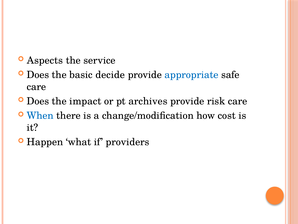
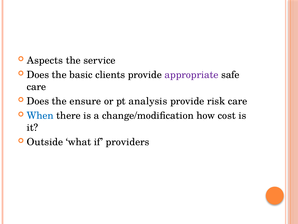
decide: decide -> clients (110, 75)
appropriate colour: blue -> purple (192, 75)
impact: impact -> ensure (85, 101)
archives: archives -> analysis (148, 101)
Happen: Happen -> Outside (45, 142)
